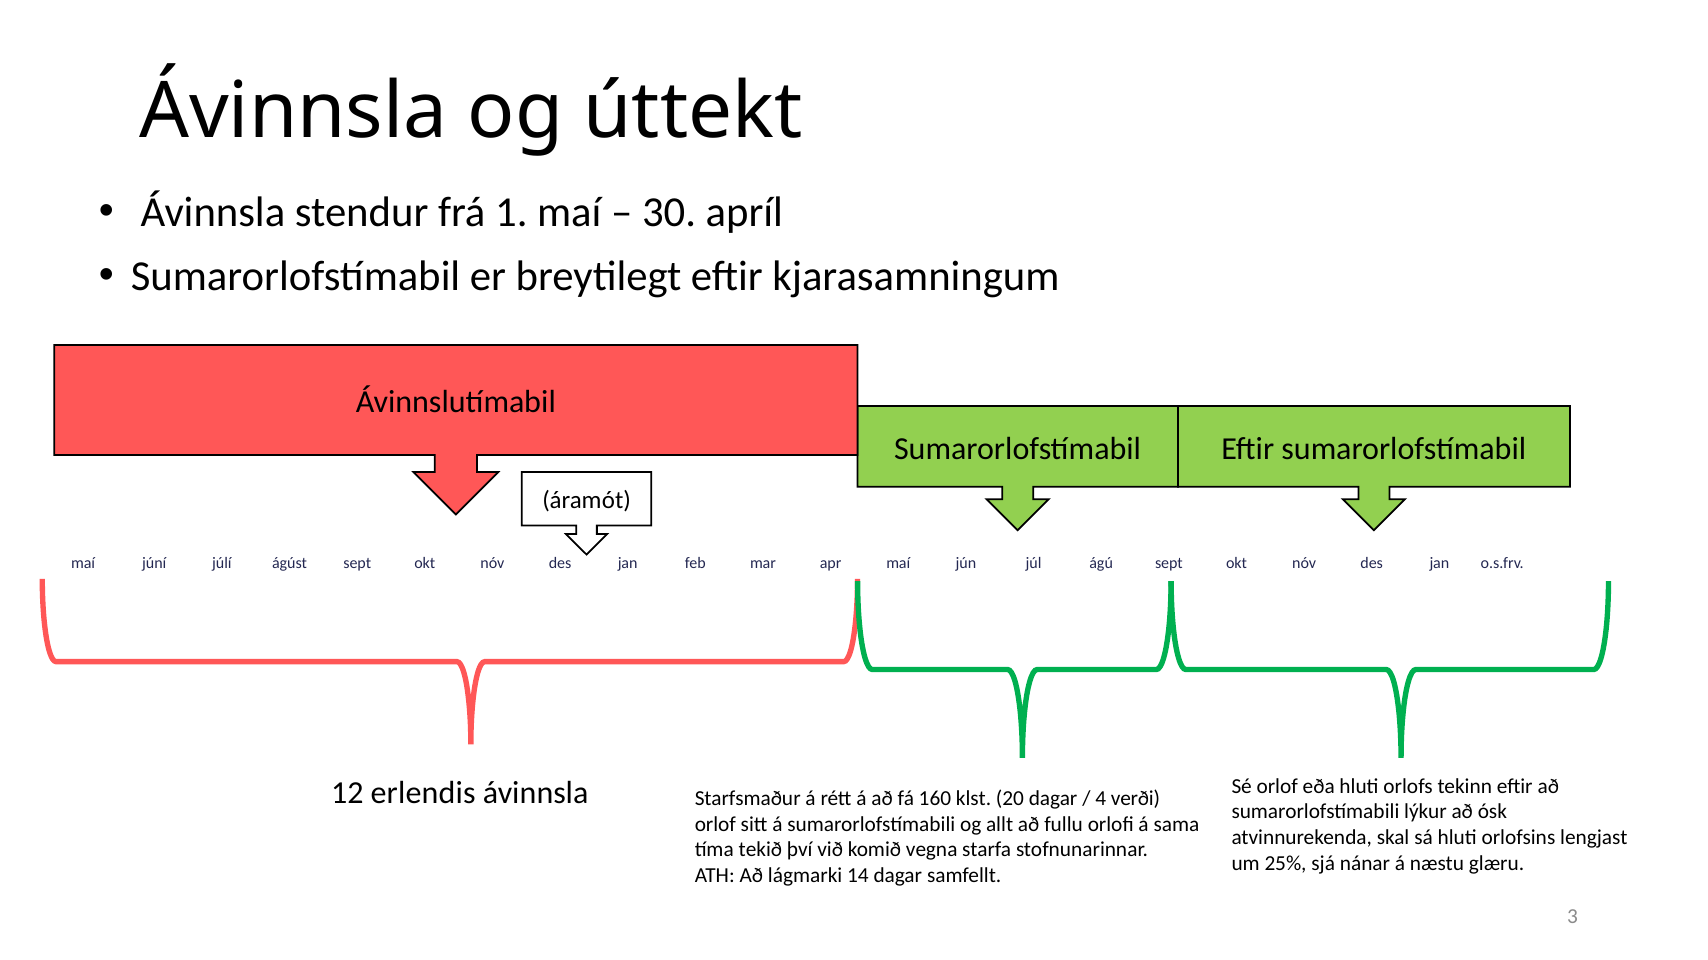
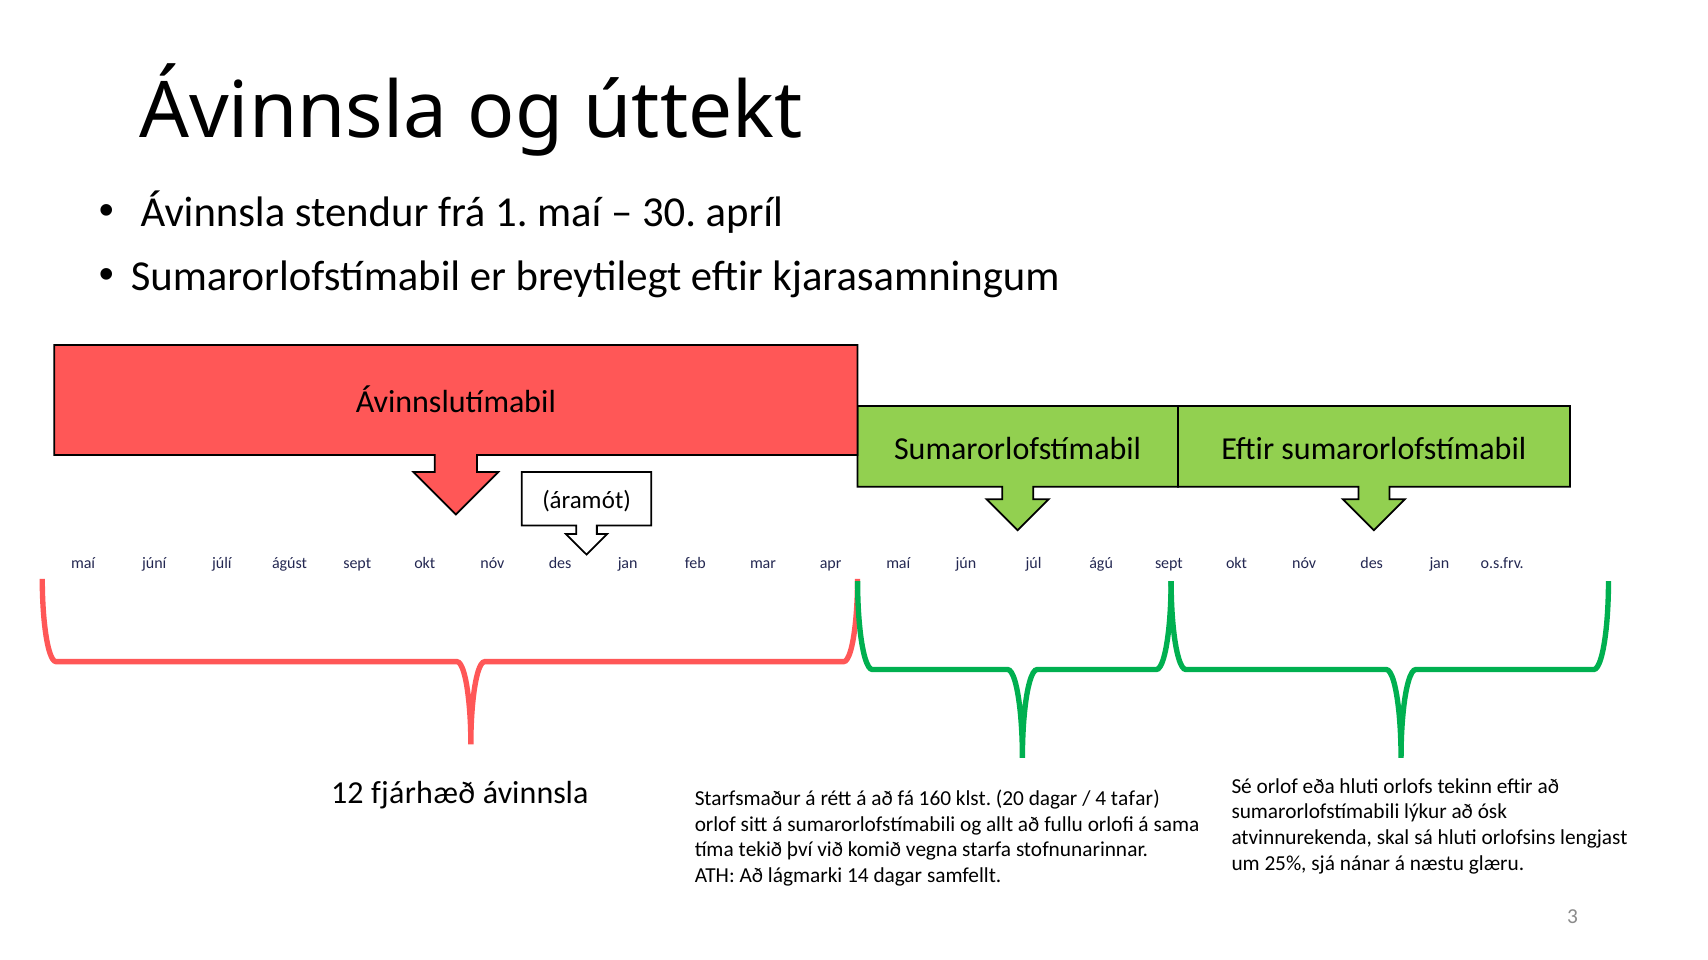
erlendis: erlendis -> fjárhæð (423, 793)
verði: verði -> tafar (1135, 799)
